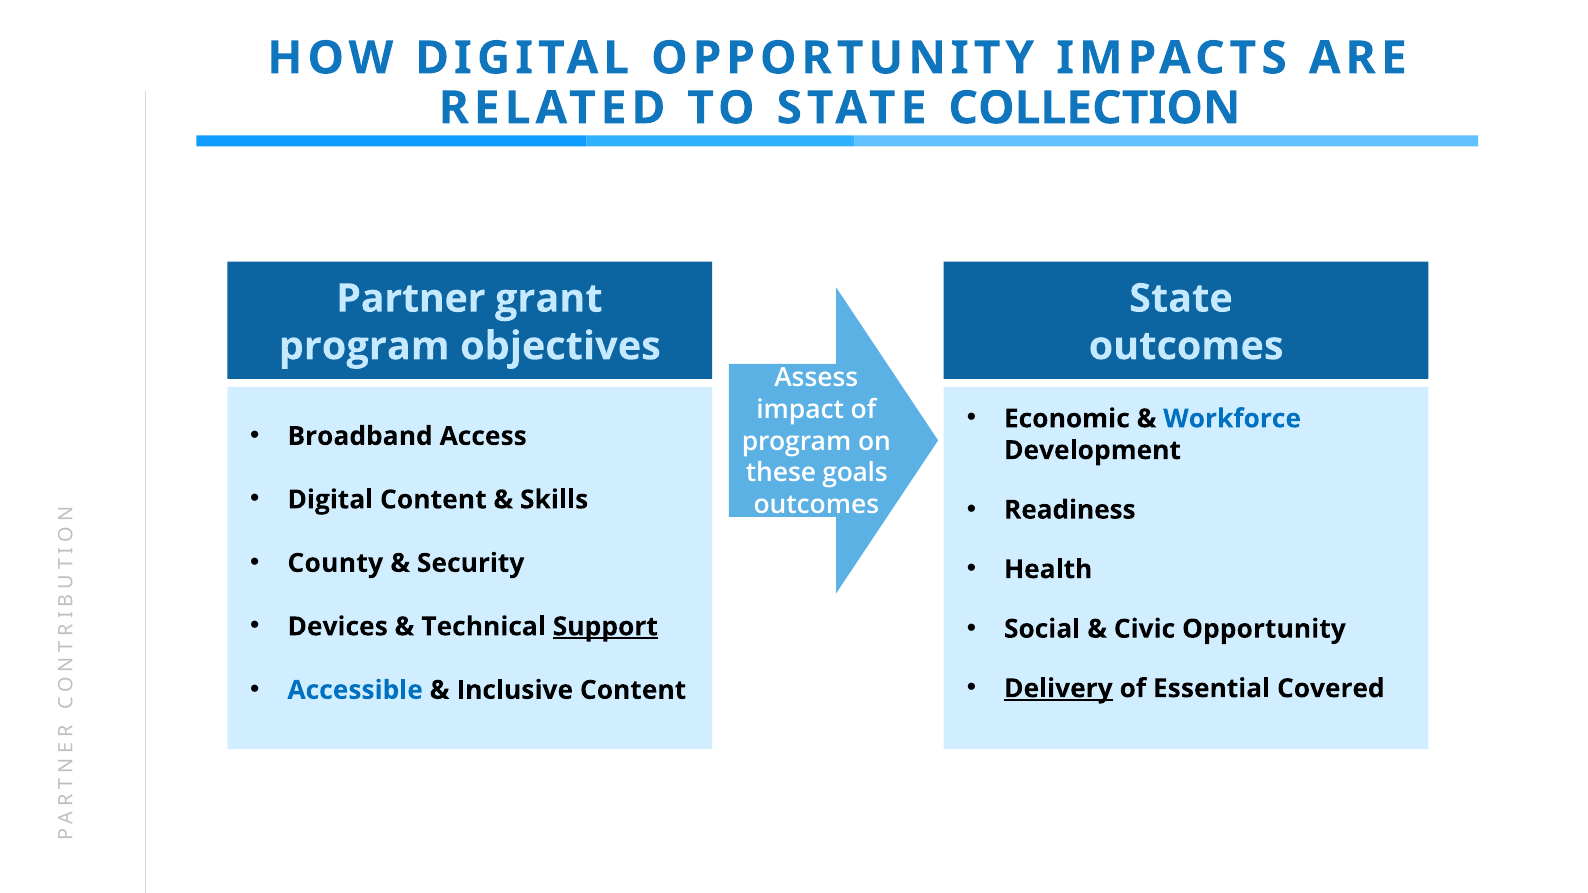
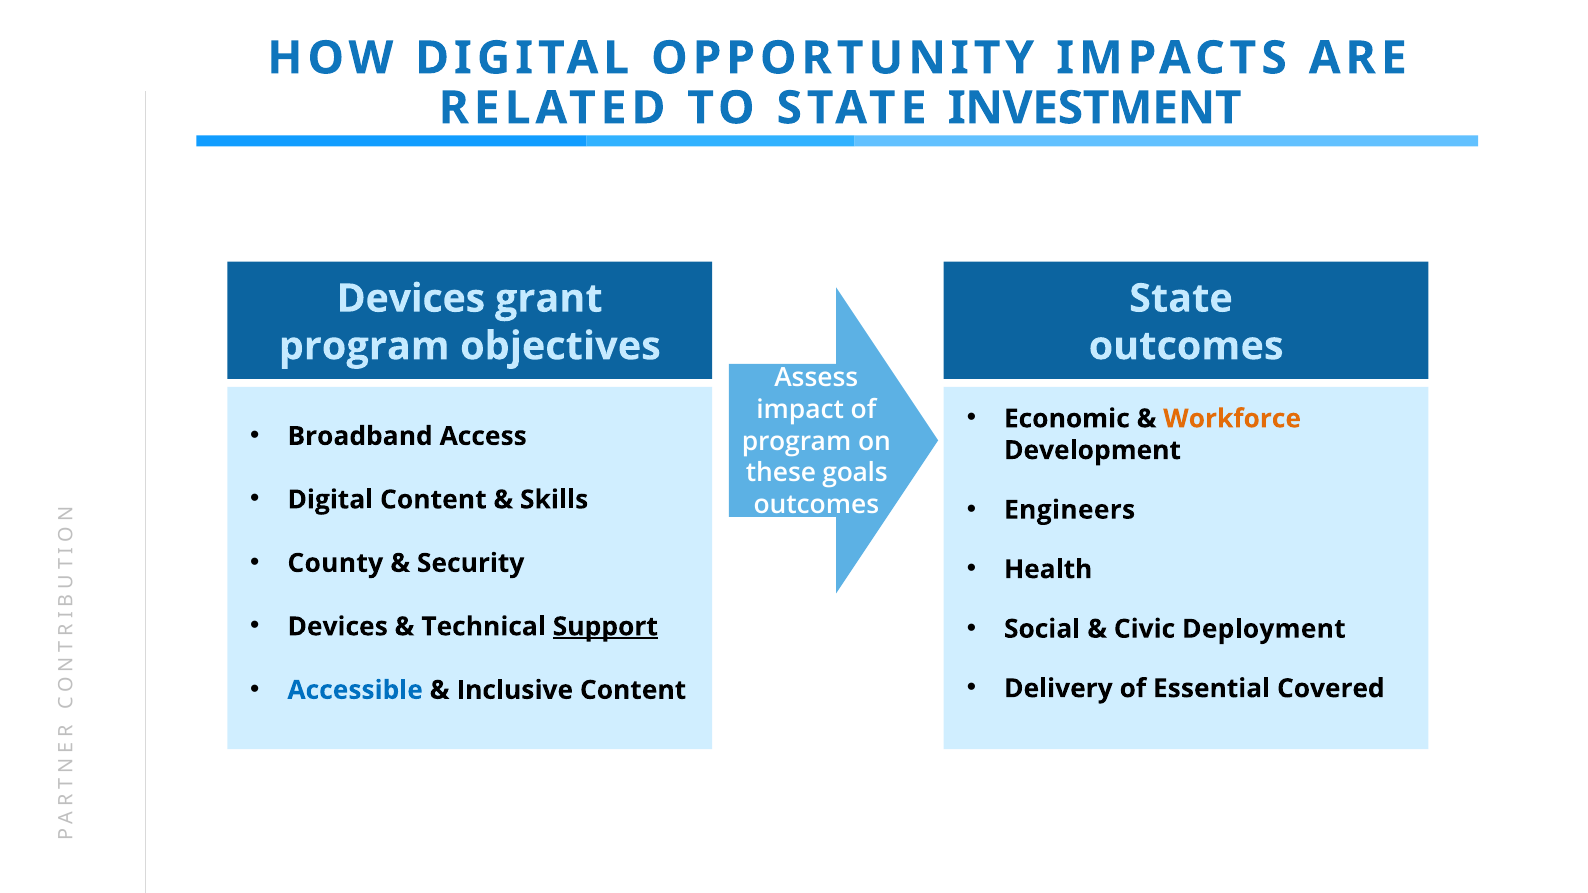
COLLECTION: COLLECTION -> INVESTMENT (1095, 108)
Partner: Partner -> Devices (411, 299)
Workforce colour: blue -> orange (1232, 419)
Readiness: Readiness -> Engineers (1070, 510)
Civic Opportunity: Opportunity -> Deployment (1264, 629)
Delivery underline: present -> none (1058, 689)
